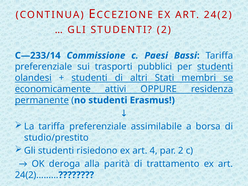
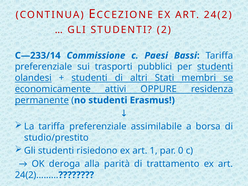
4: 4 -> 1 (154, 151)
par 2: 2 -> 0 (181, 151)
